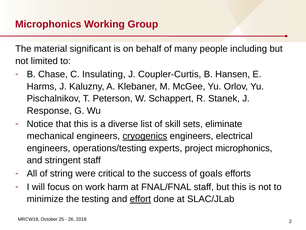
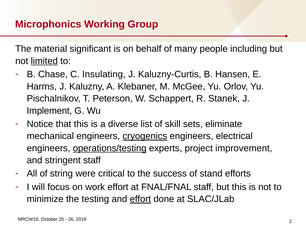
limited underline: none -> present (44, 61)
Coupler-Curtis: Coupler-Curtis -> Kaluzny-Curtis (170, 74)
Response: Response -> Implement (49, 110)
operations/testing underline: none -> present (110, 148)
project microphonics: microphonics -> improvement (244, 148)
goals: goals -> stand (211, 173)
work harm: harm -> effort (118, 187)
